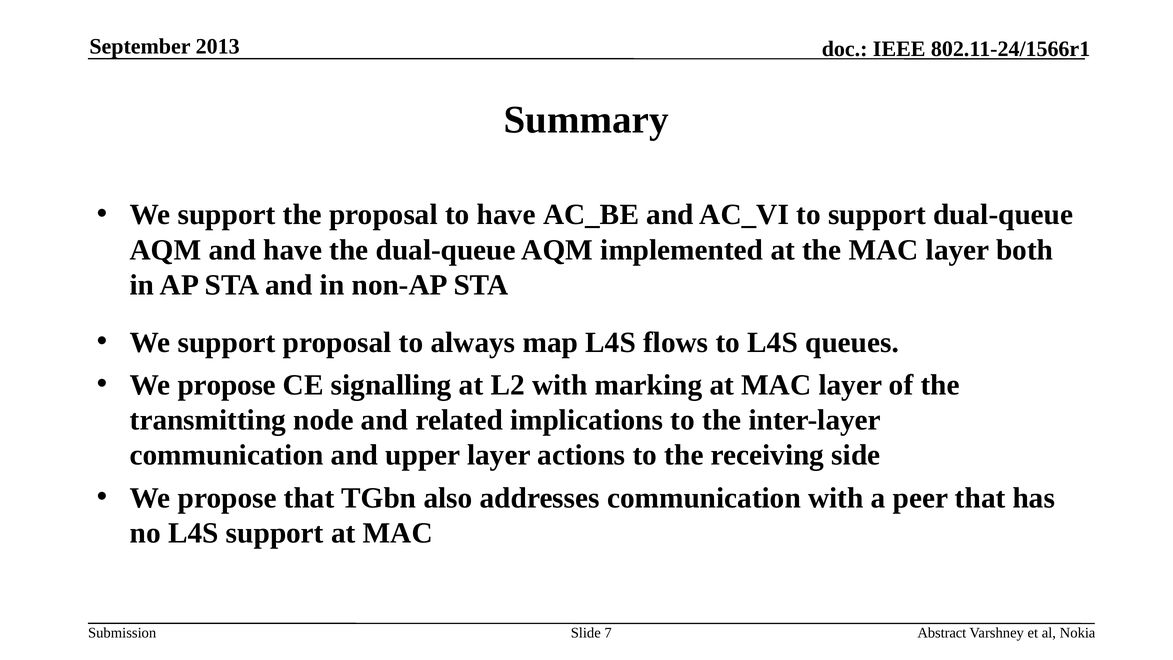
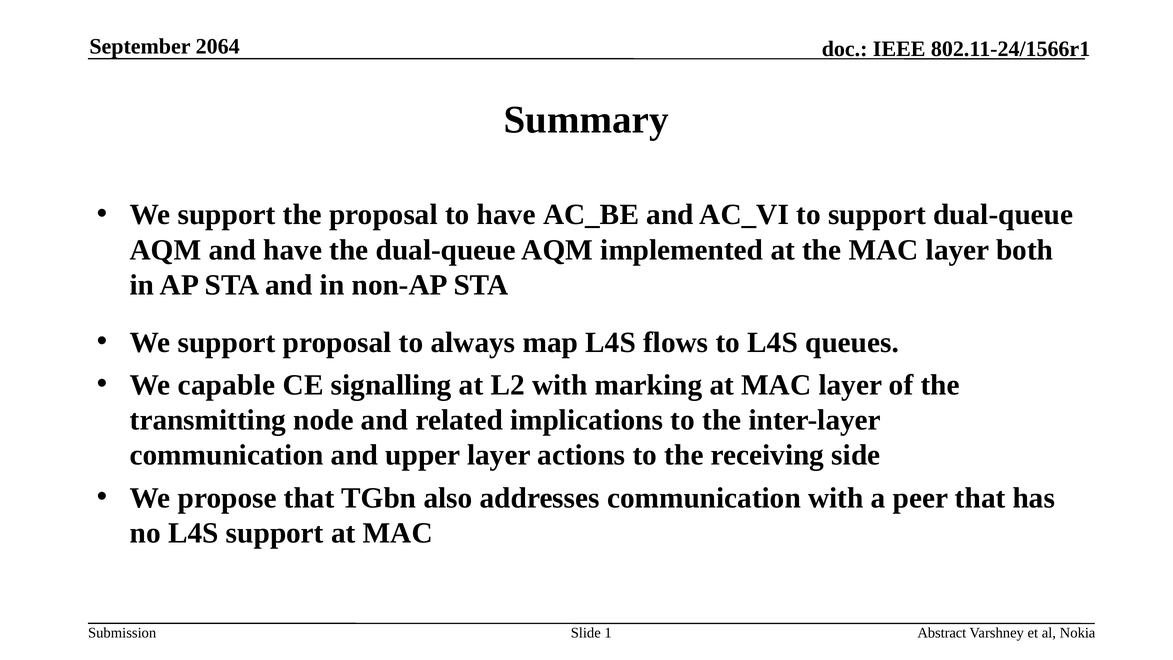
2013: 2013 -> 2064 (218, 47)
propose: propose -> capable (227, 385)
7: 7 -> 1 (608, 633)
